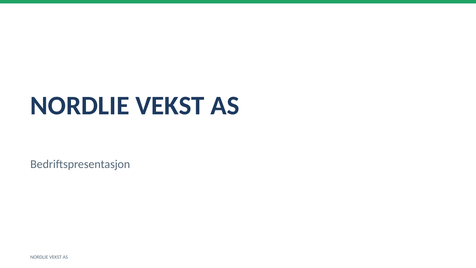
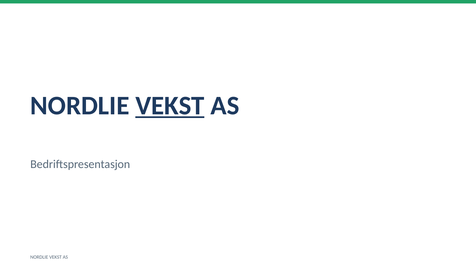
VEKST underline: none -> present (170, 106)
